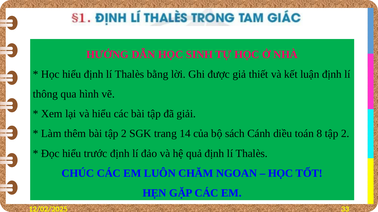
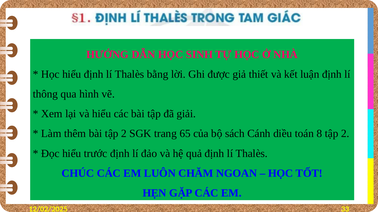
14: 14 -> 65 (185, 134)
